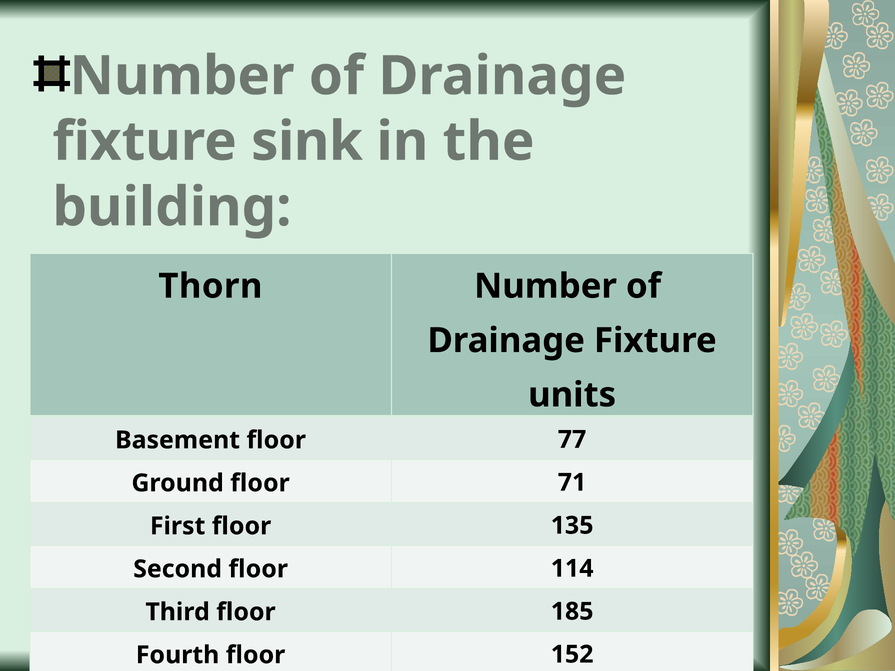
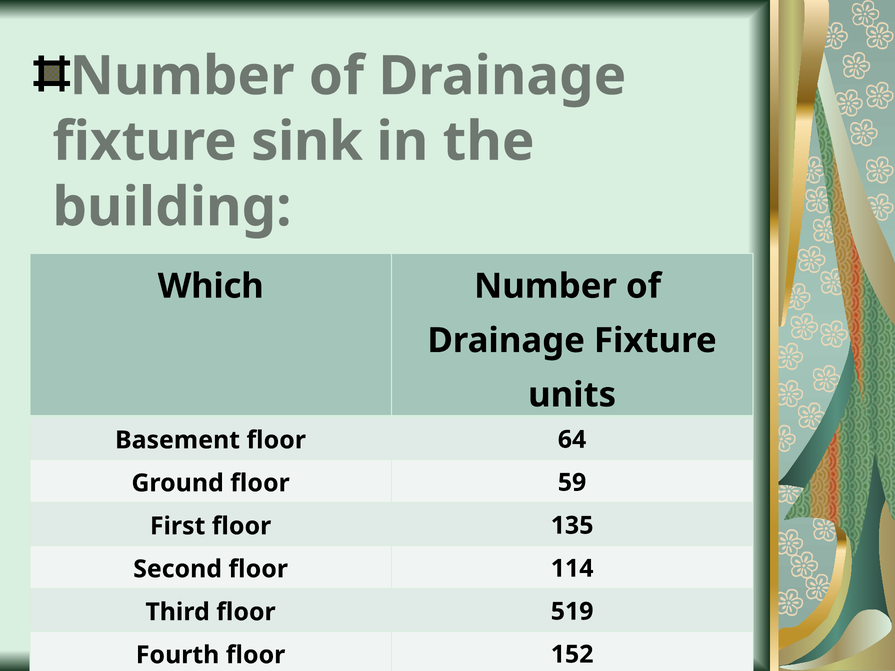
Thorn: Thorn -> Which (211, 286)
77: 77 -> 64 (572, 440)
71: 71 -> 59 (572, 483)
185: 185 -> 519 (572, 612)
